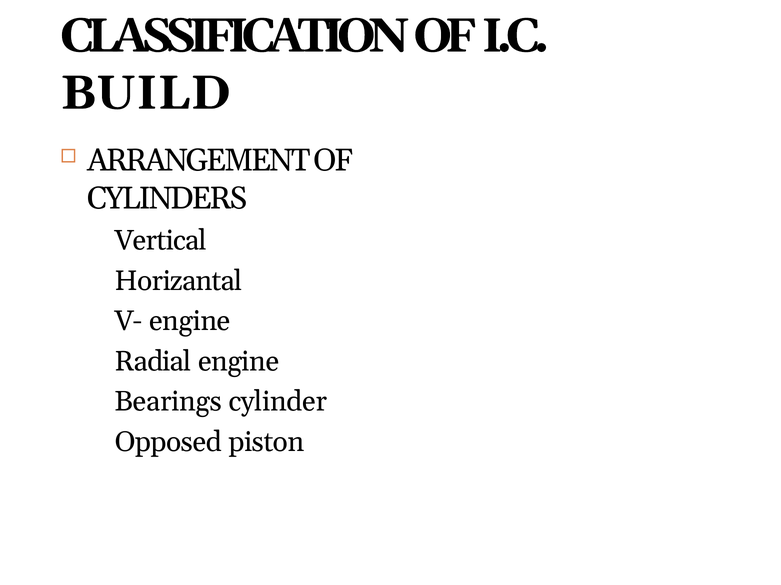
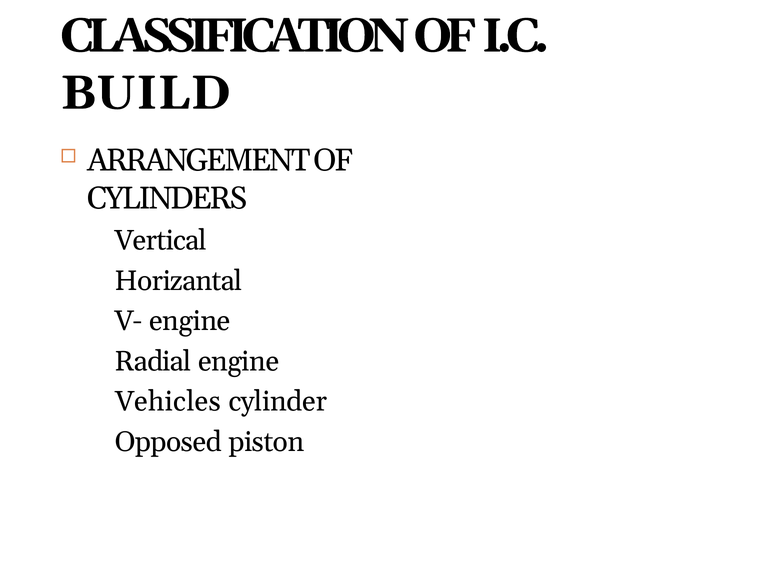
Bearings: Bearings -> Vehicles (168, 402)
